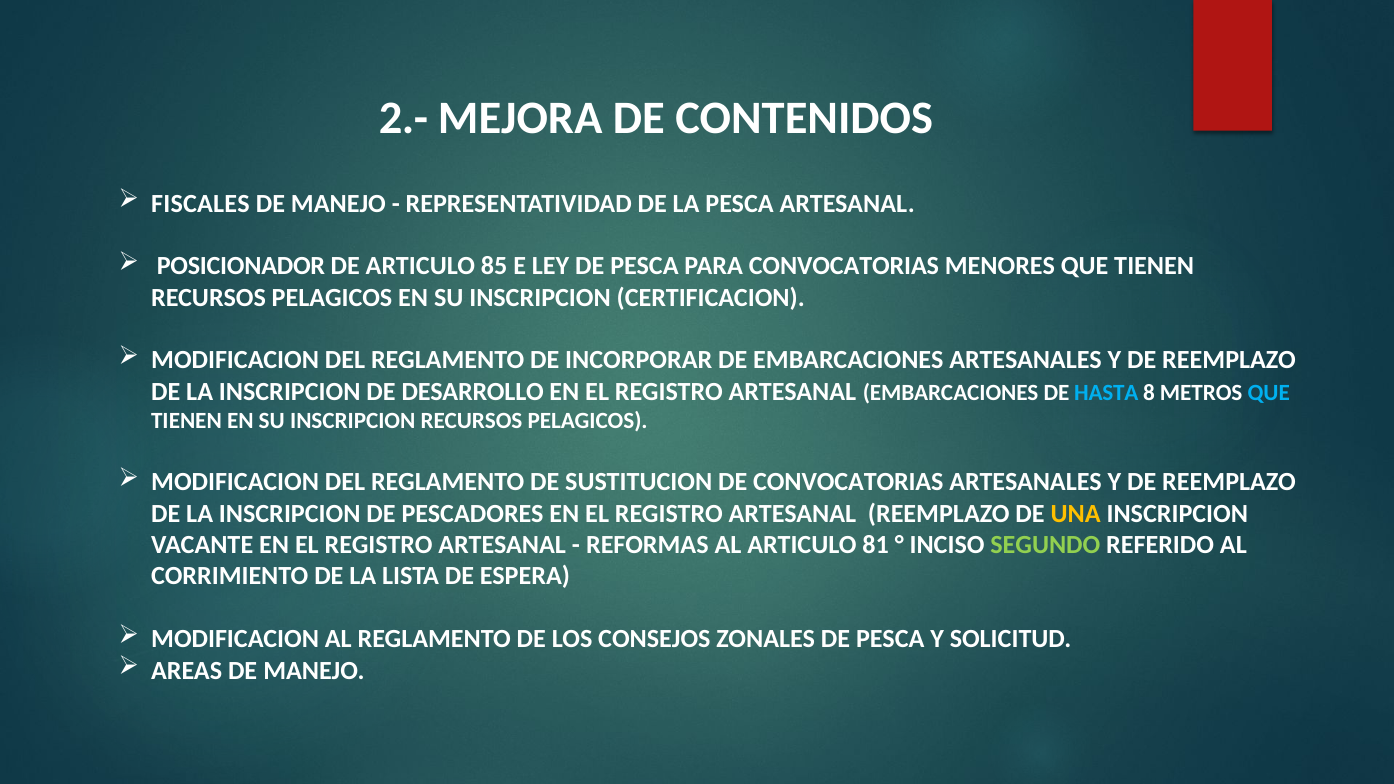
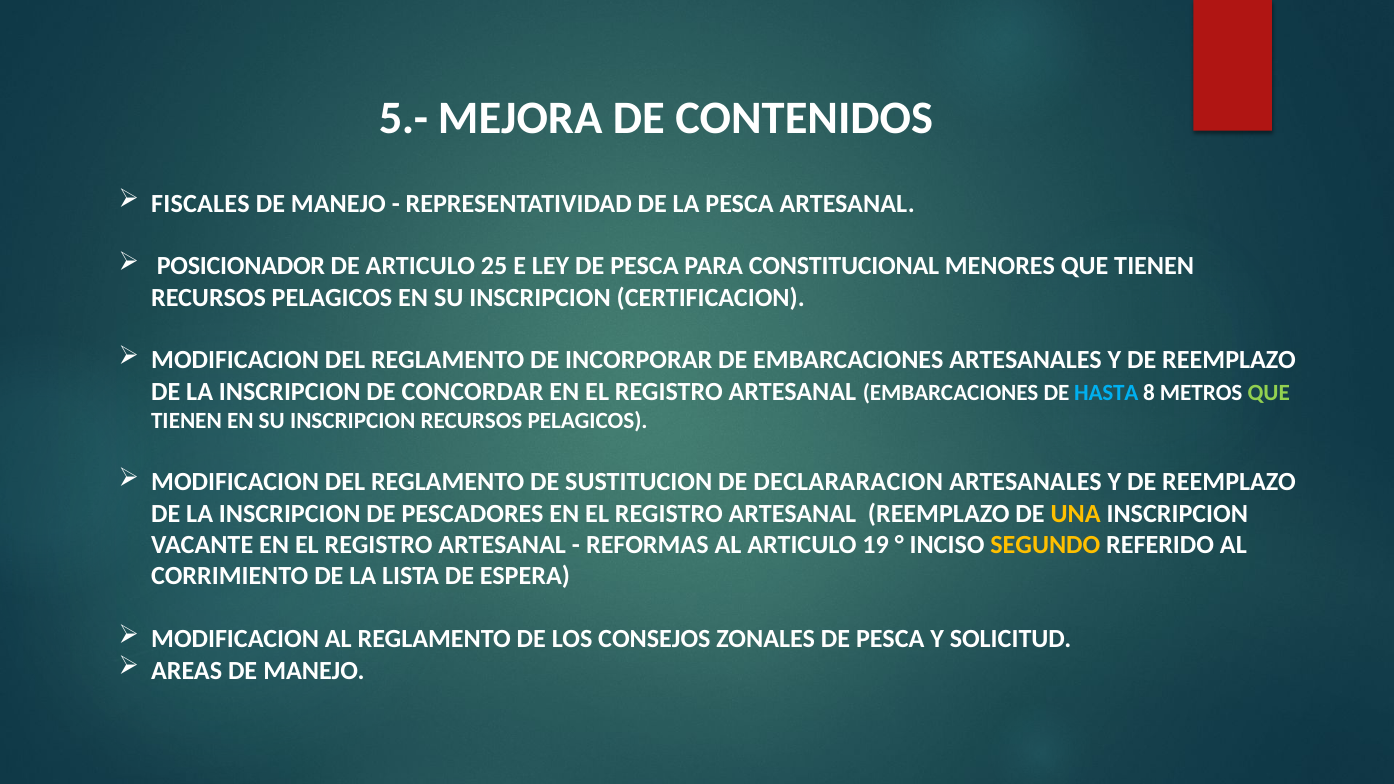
2.-: 2.- -> 5.- (404, 118)
85: 85 -> 25 (494, 266)
PARA CONVOCATORIAS: CONVOCATORIAS -> CONSTITUCIONAL (844, 266)
DESARROLLO: DESARROLLO -> CONCORDAR (473, 392)
QUE colour: light blue -> light green (1269, 393)
DE CONVOCATORIAS: CONVOCATORIAS -> DECLARARACION (848, 482)
81: 81 -> 19 (876, 545)
SEGUNDO colour: light green -> yellow (1045, 545)
